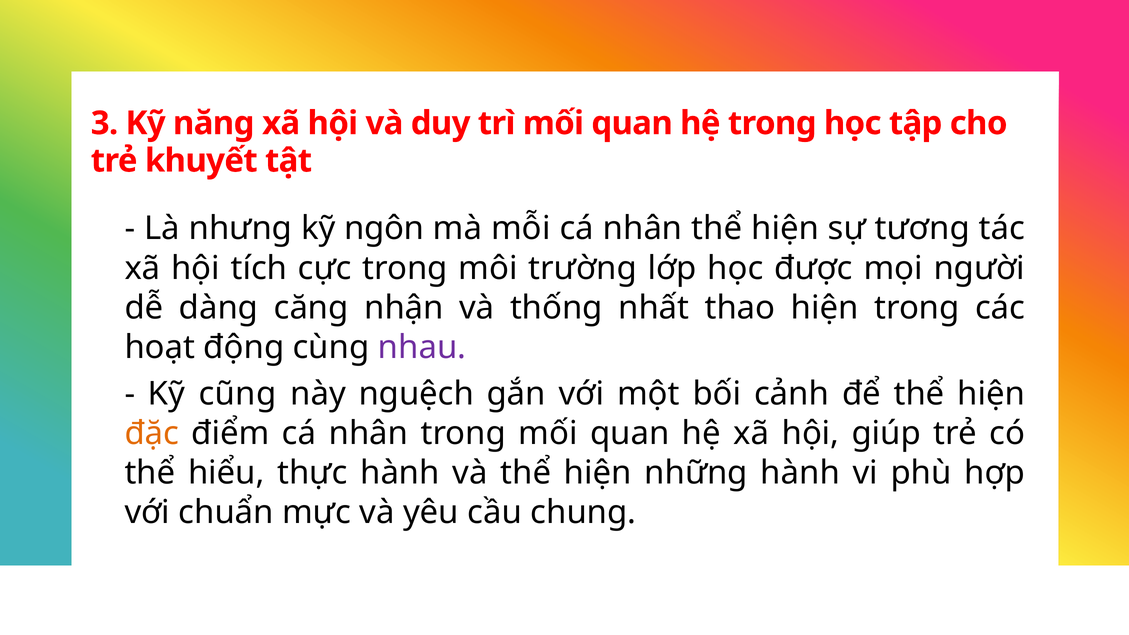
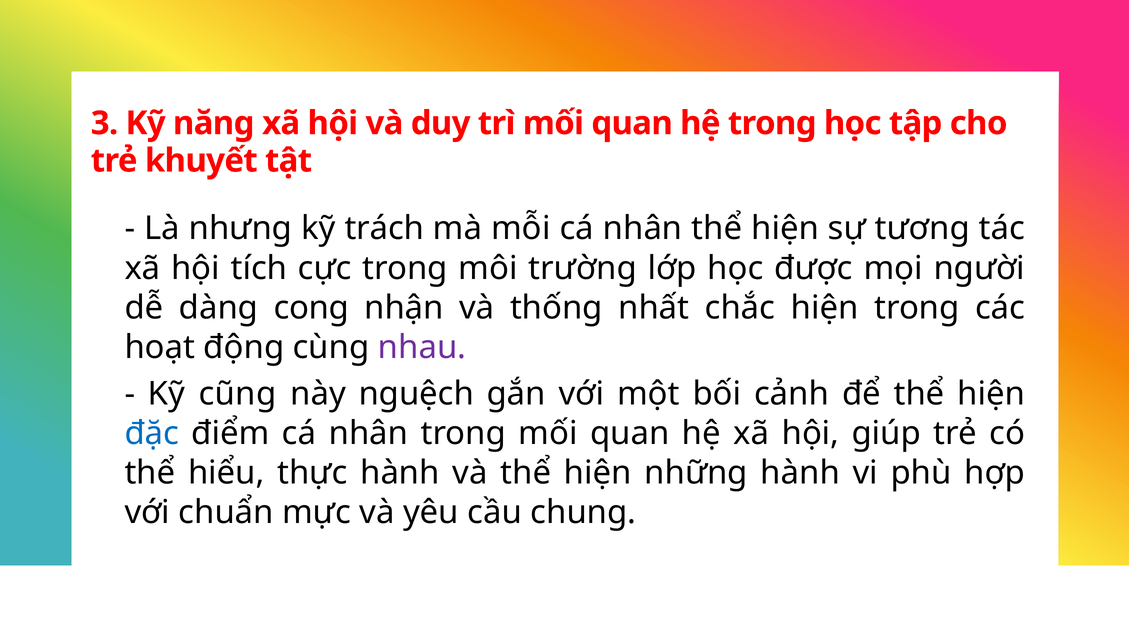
ngôn: ngôn -> trách (384, 229)
căng: căng -> cong (311, 308)
thao: thao -> chắc (740, 308)
đặc colour: orange -> blue (152, 433)
